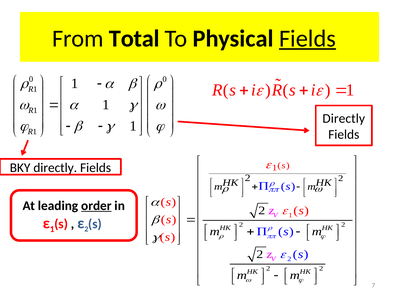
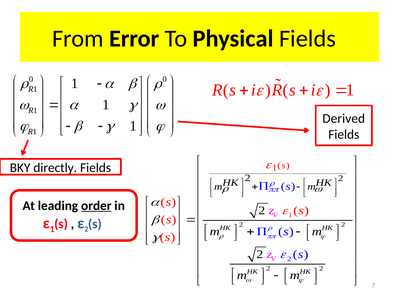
Total: Total -> Error (134, 39)
Fields underline: present -> none (307, 39)
Directly: Directly -> Derived (344, 119)
